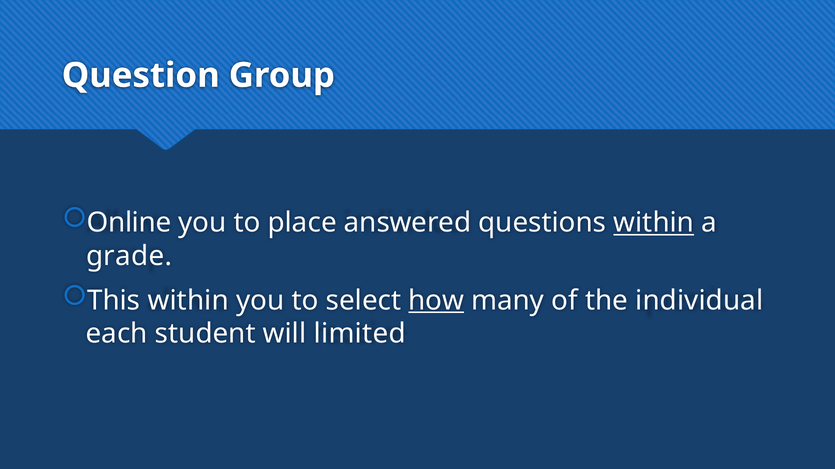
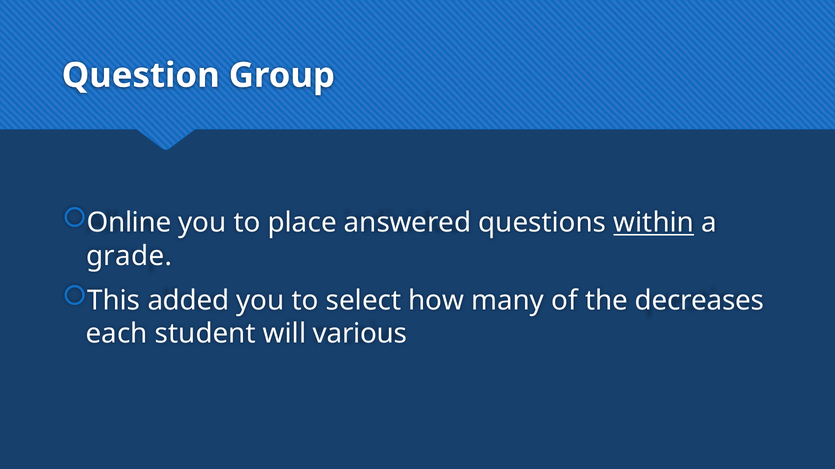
This within: within -> added (188, 301)
how underline: present -> none (436, 301)
individual: individual -> decreases (699, 301)
limited: limited -> various (360, 334)
